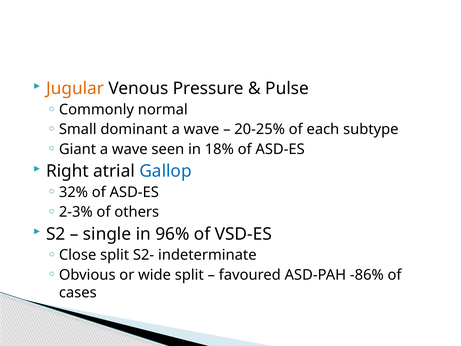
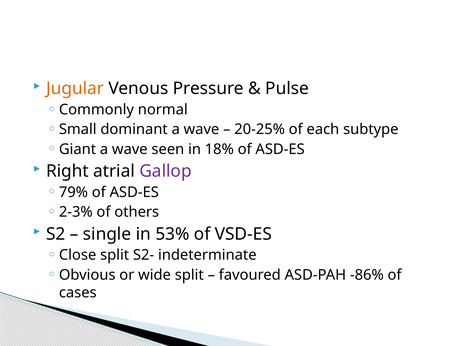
Gallop colour: blue -> purple (166, 171)
32%: 32% -> 79% (73, 192)
96%: 96% -> 53% (172, 234)
